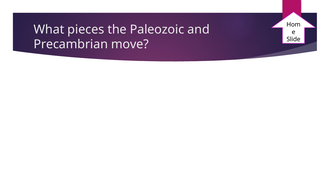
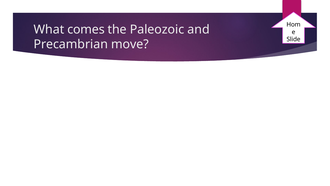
pieces: pieces -> comes (86, 29)
